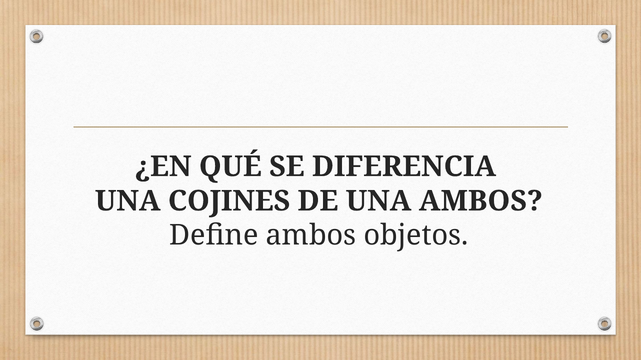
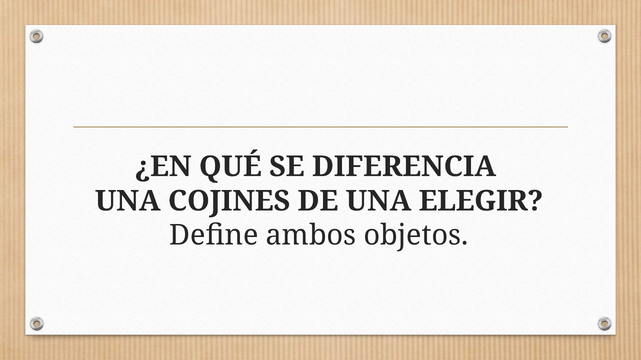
UNA AMBOS: AMBOS -> ELEGIR (481, 201)
